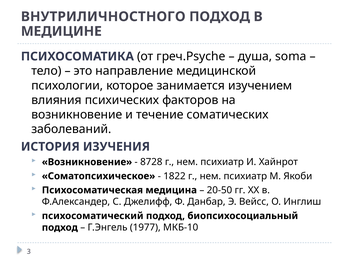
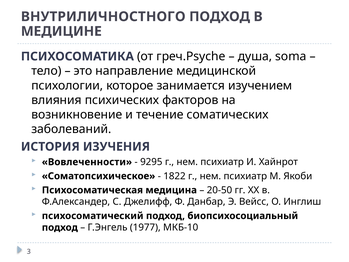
Возникновение: Возникновение -> Вовлеченности (87, 162)
8728: 8728 -> 9295 (151, 162)
